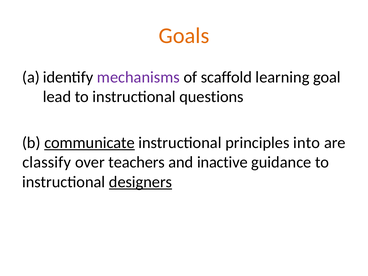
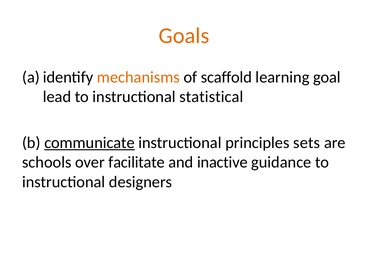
mechanisms colour: purple -> orange (138, 77)
questions: questions -> statistical (211, 97)
into: into -> sets (307, 143)
classify: classify -> schools (47, 162)
teachers: teachers -> facilitate (137, 162)
designers underline: present -> none (141, 182)
